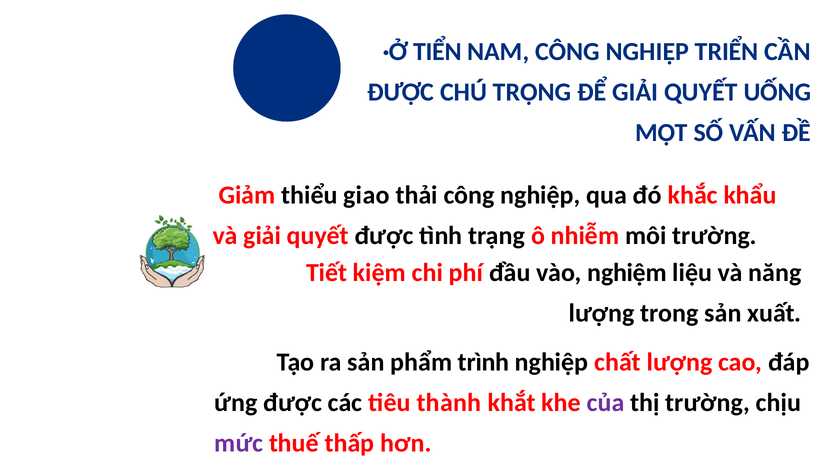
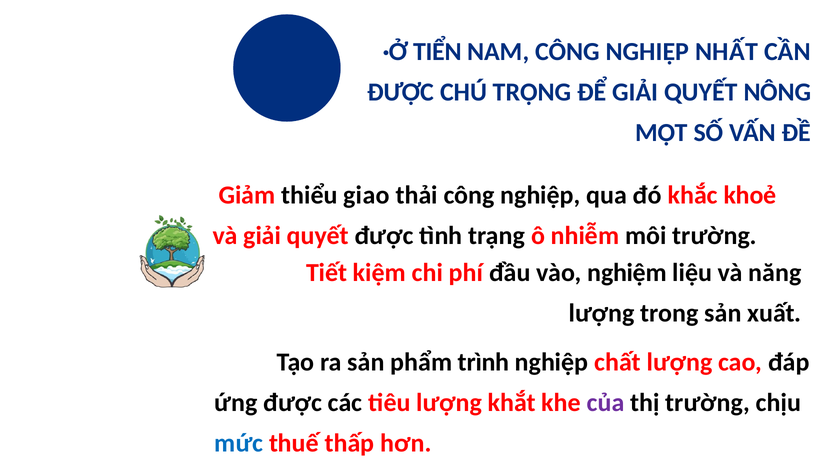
TRIỂN: TRIỂN -> NHẤT (727, 52)
UỐNG: UỐNG -> NÔNG (777, 92)
khẩu: khẩu -> khoẻ (750, 195)
tiêu thành: thành -> lượng (449, 403)
mức colour: purple -> blue (239, 443)
